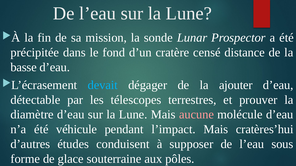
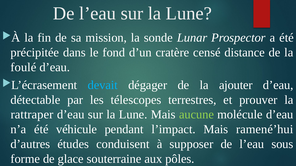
basse: basse -> foulé (23, 67)
diamètre: diamètre -> rattraper (32, 115)
aucune colour: pink -> light green (196, 115)
cratères’hui: cratères’hui -> ramené’hui (265, 130)
